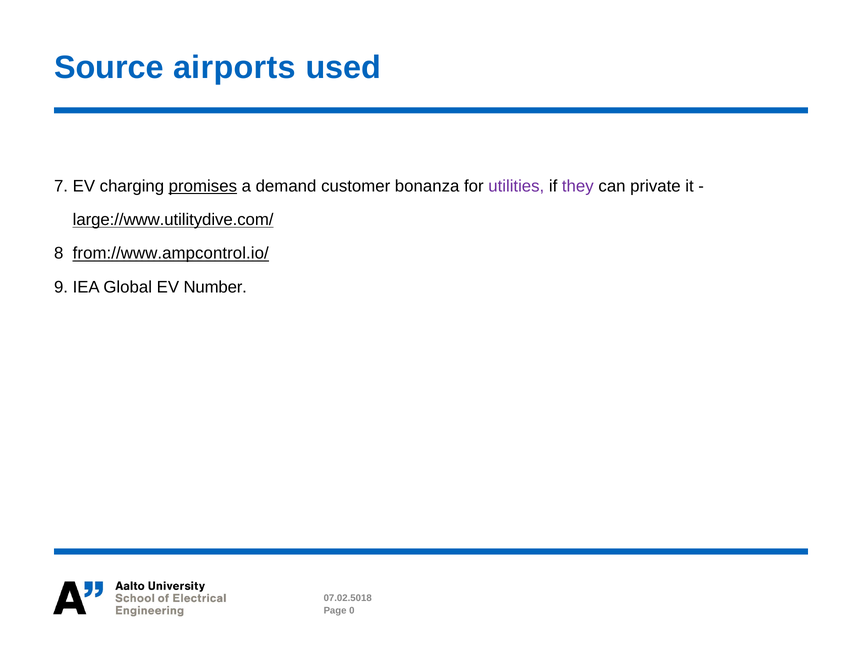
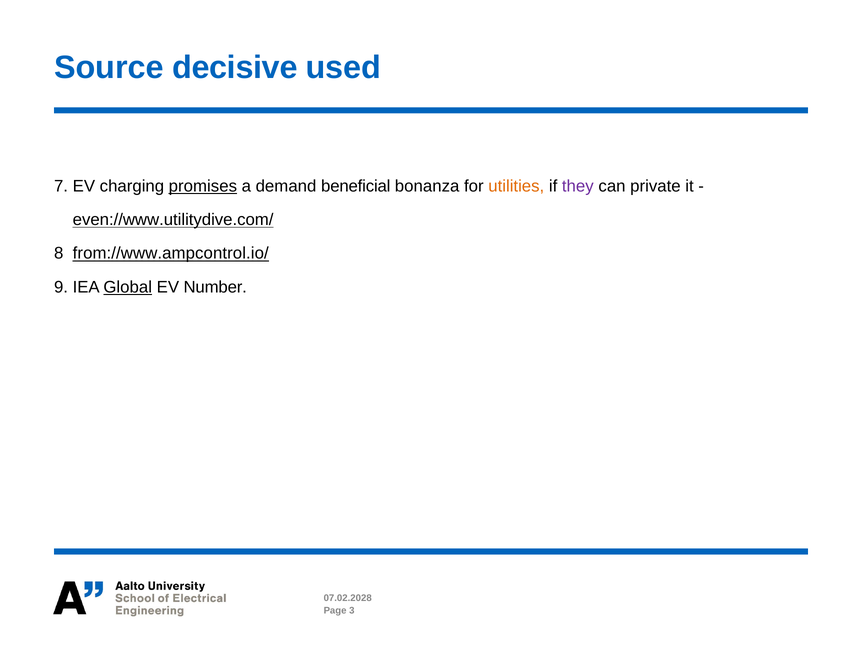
airports: airports -> decisive (235, 68)
customer: customer -> beneficial (356, 186)
utilities colour: purple -> orange (516, 186)
large://www.utilitydive.com/: large://www.utilitydive.com/ -> even://www.utilitydive.com/ (173, 220)
Global underline: none -> present (128, 287)
07.02.5018: 07.02.5018 -> 07.02.2028 (348, 599)
0: 0 -> 3 (352, 611)
